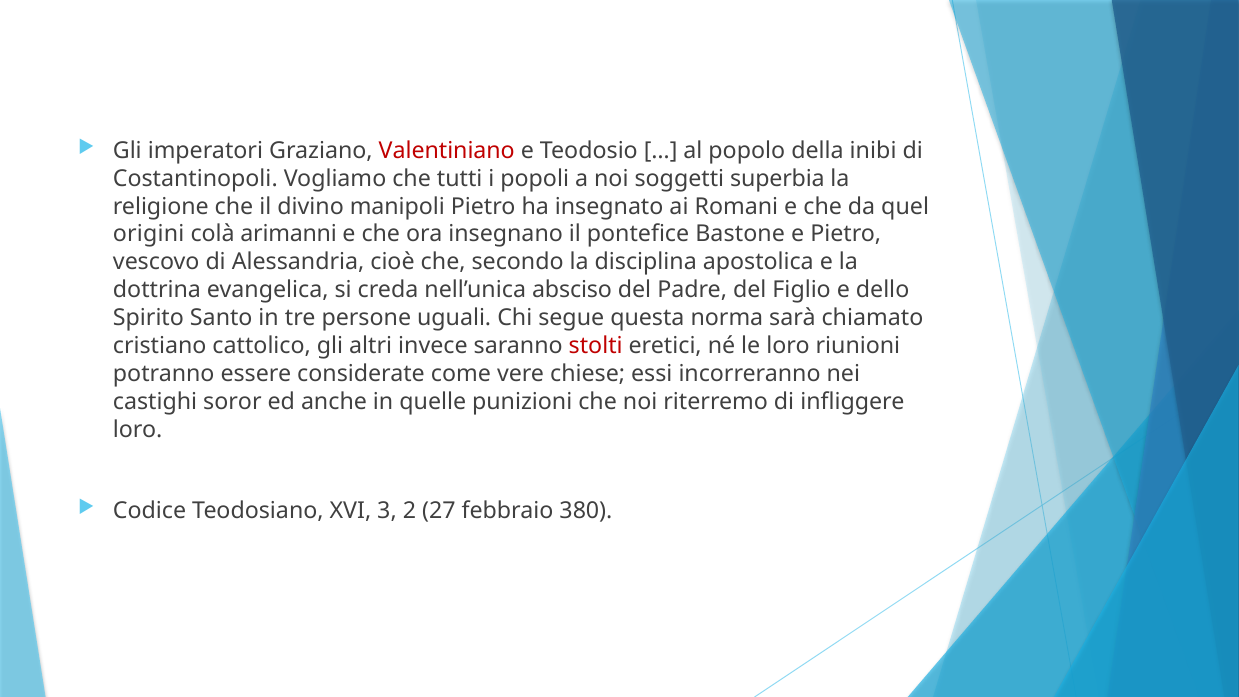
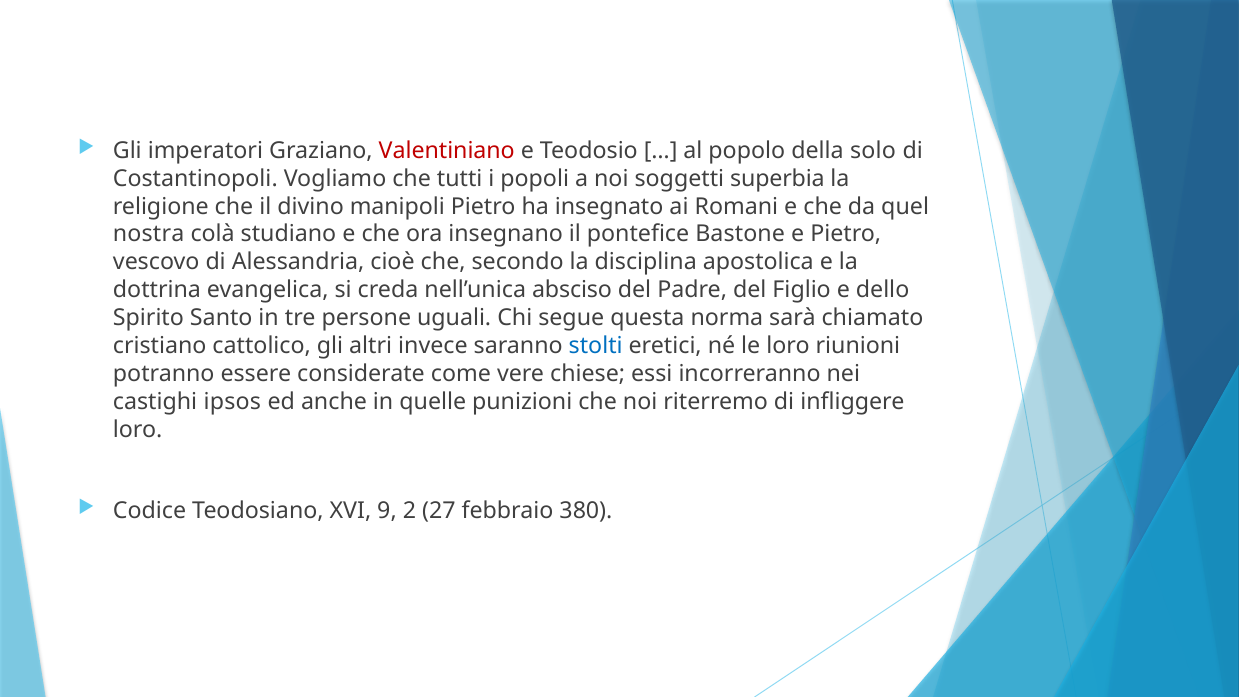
inibi: inibi -> solo (873, 151)
origini: origini -> nostra (149, 234)
arimanni: arimanni -> studiano (288, 234)
stolti colour: red -> blue (596, 346)
soror: soror -> ipsos (232, 401)
3: 3 -> 9 (387, 511)
